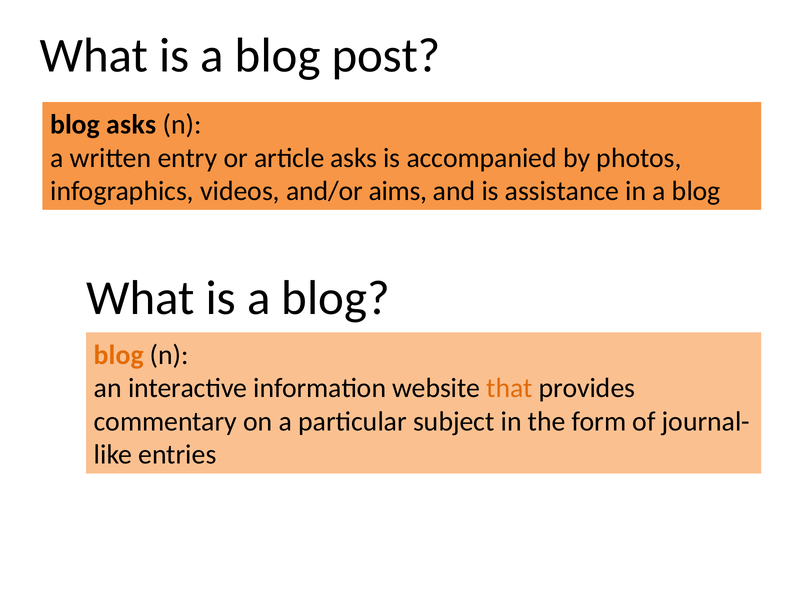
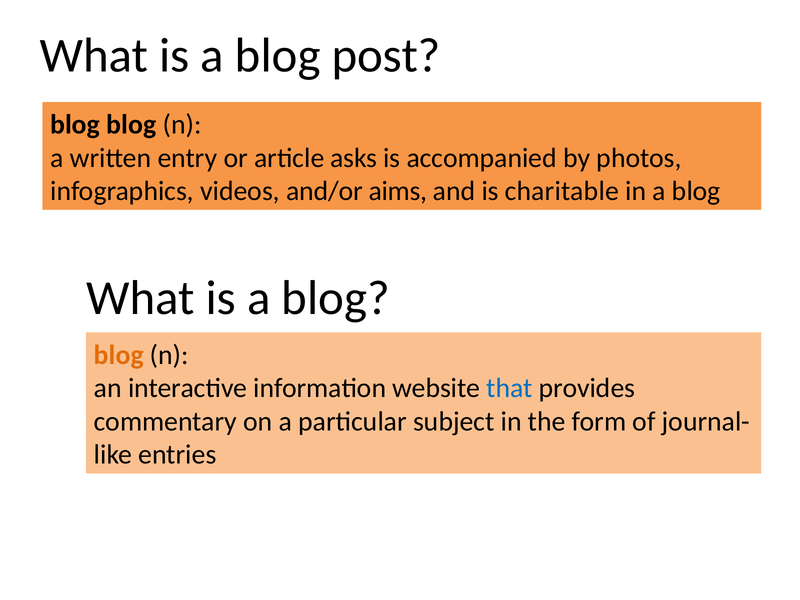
asks: asks -> blog (131, 125)
assistance: assistance -> charitable (562, 191)
that colour: orange -> blue (510, 388)
